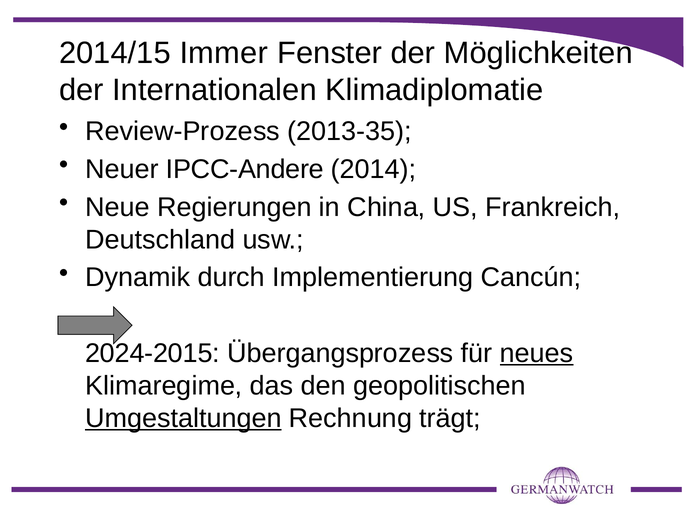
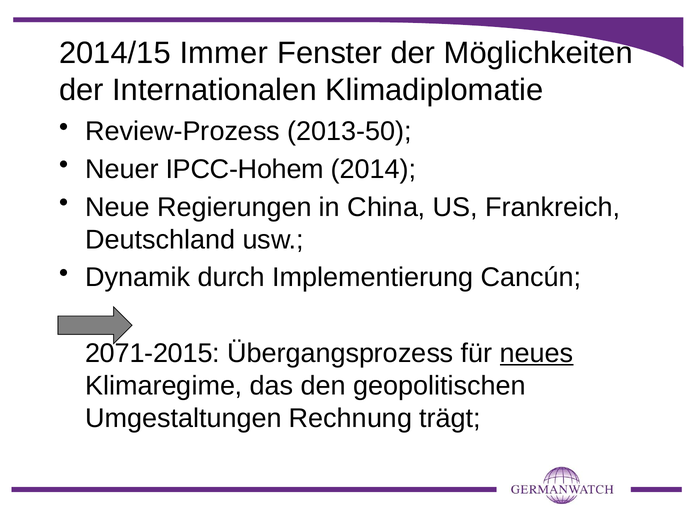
2013-35: 2013-35 -> 2013-50 (350, 132)
IPCC-Andere: IPCC-Andere -> IPCC-Hohem (245, 170)
2024-2015: 2024-2015 -> 2071-2015 (152, 353)
Umgestaltungen underline: present -> none (183, 418)
